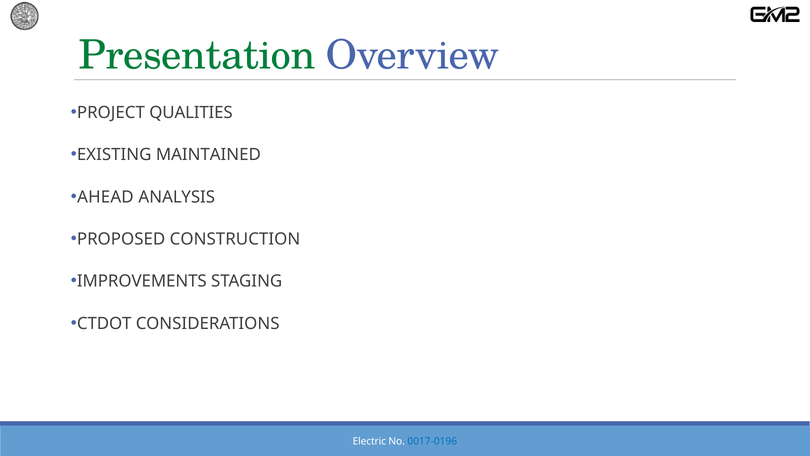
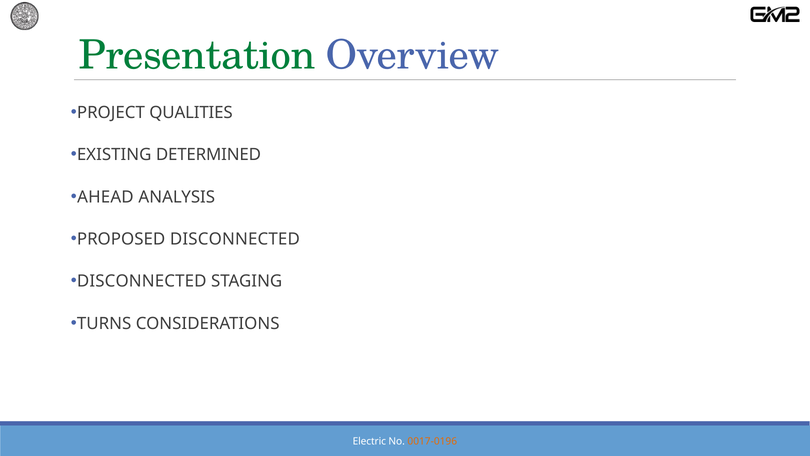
MAINTAINED: MAINTAINED -> DETERMINED (208, 155)
PROPOSED CONSTRUCTION: CONSTRUCTION -> DISCONNECTED (235, 239)
IMPROVEMENTS: IMPROVEMENTS -> DISCONNECTED (142, 281)
CTDOT: CTDOT -> TURNS (104, 323)
0017-0196 colour: blue -> orange (432, 441)
